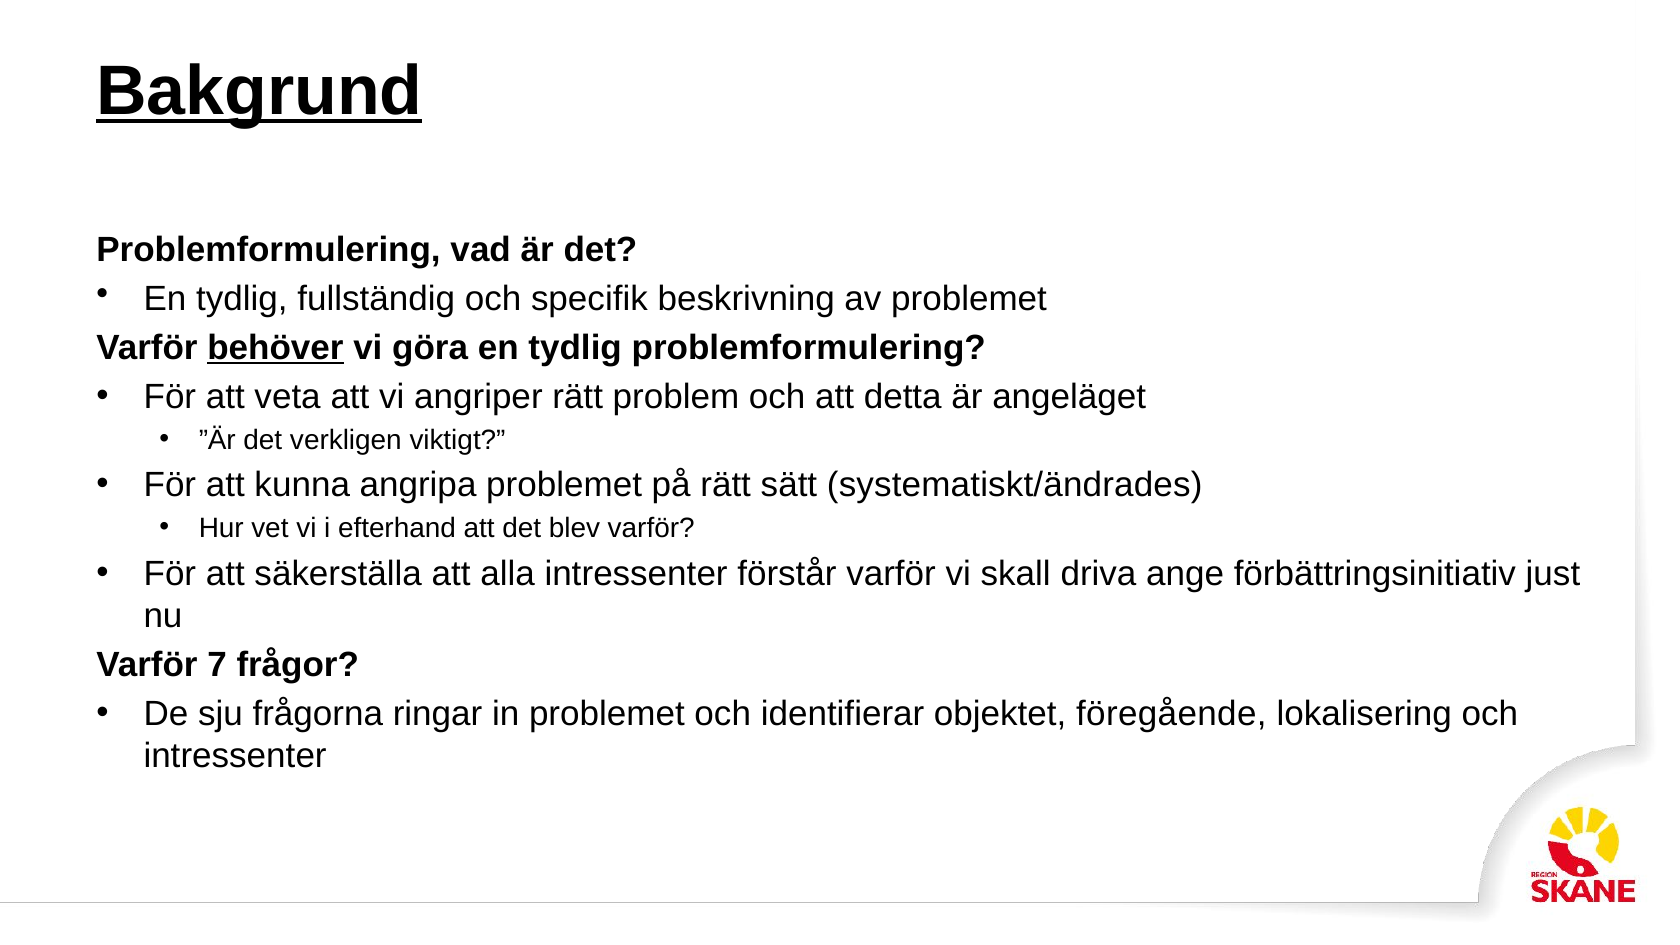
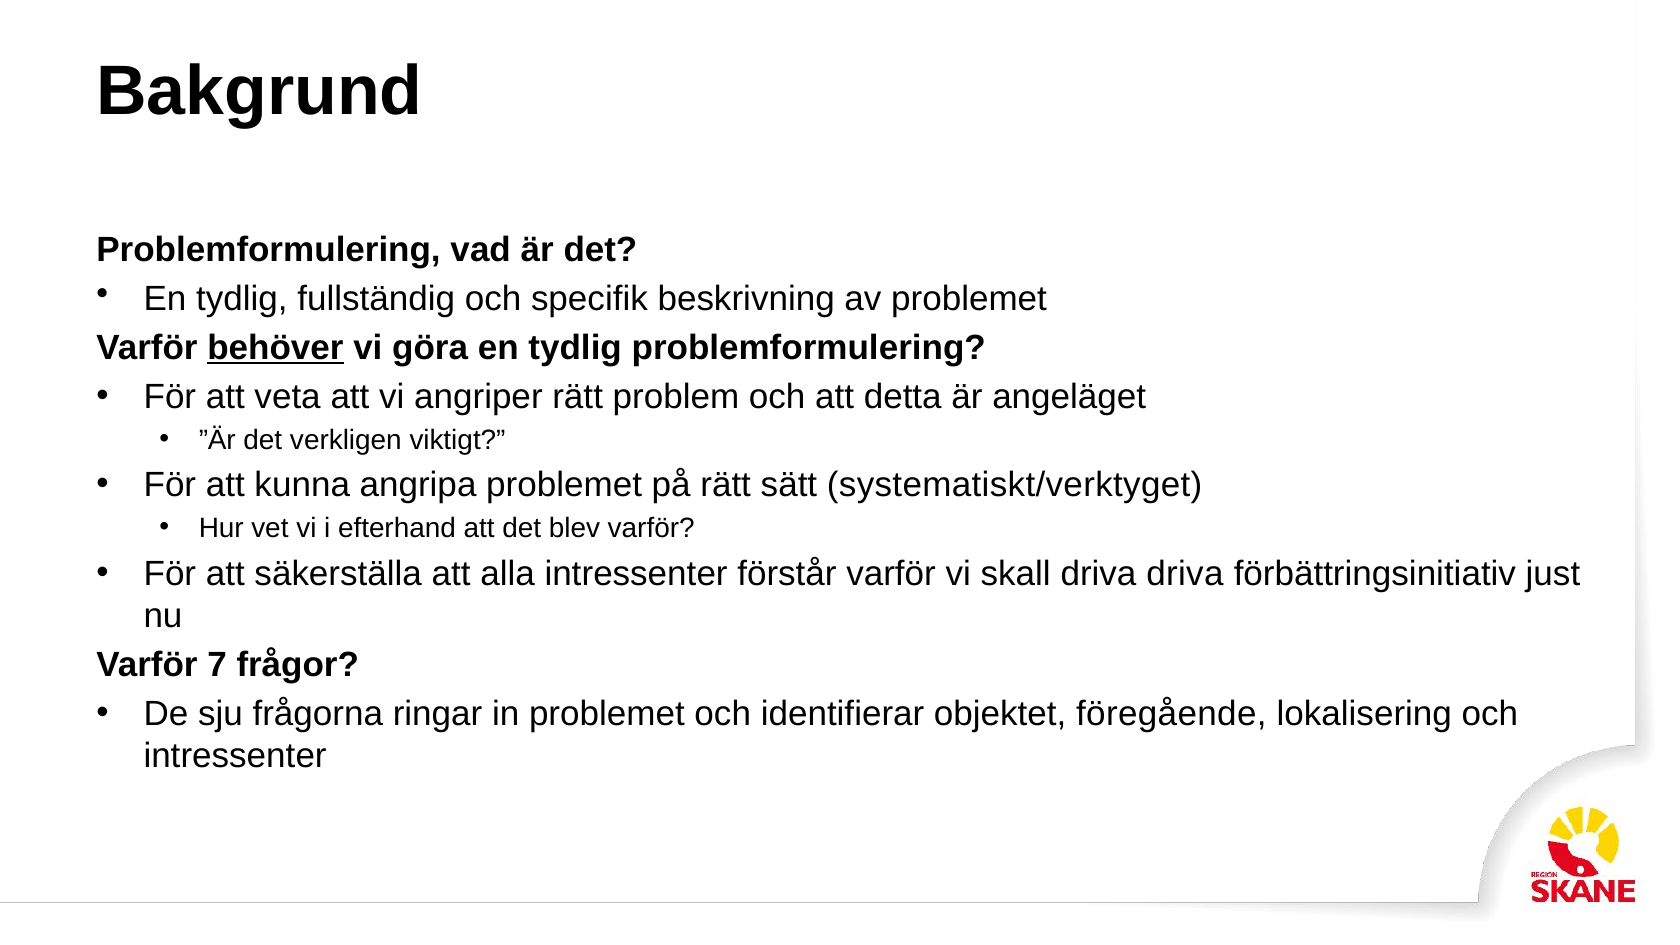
Bakgrund underline: present -> none (259, 91)
systematiskt/ändrades: systematiskt/ändrades -> systematiskt/verktyget (1015, 485)
driva ange: ange -> driva (1185, 574)
